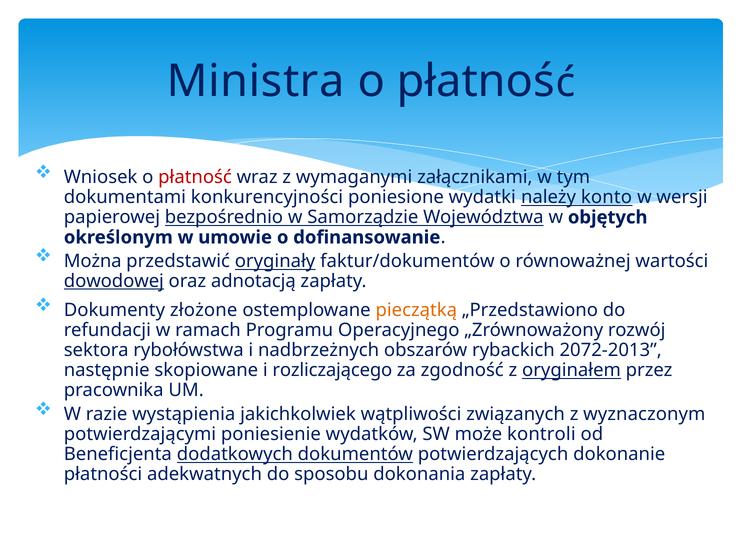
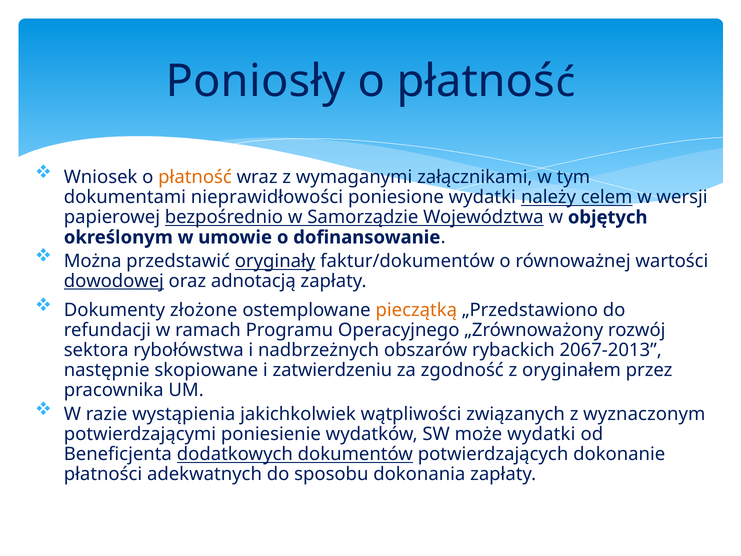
Ministra: Ministra -> Poniosły (256, 81)
płatność colour: red -> orange (195, 177)
konkurencyjności: konkurencyjności -> nieprawidłowości (267, 197)
konto: konto -> celem (607, 197)
2072-2013: 2072-2013 -> 2067-2013 (611, 350)
rozliczającego: rozliczającego -> zatwierdzeniu (332, 370)
oryginałem underline: present -> none (571, 370)
może kontroli: kontroli -> wydatki (541, 434)
